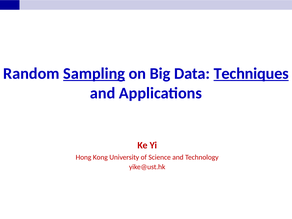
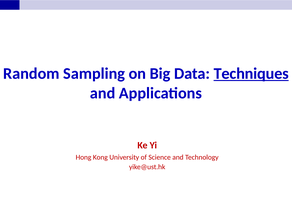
Sampling underline: present -> none (94, 74)
